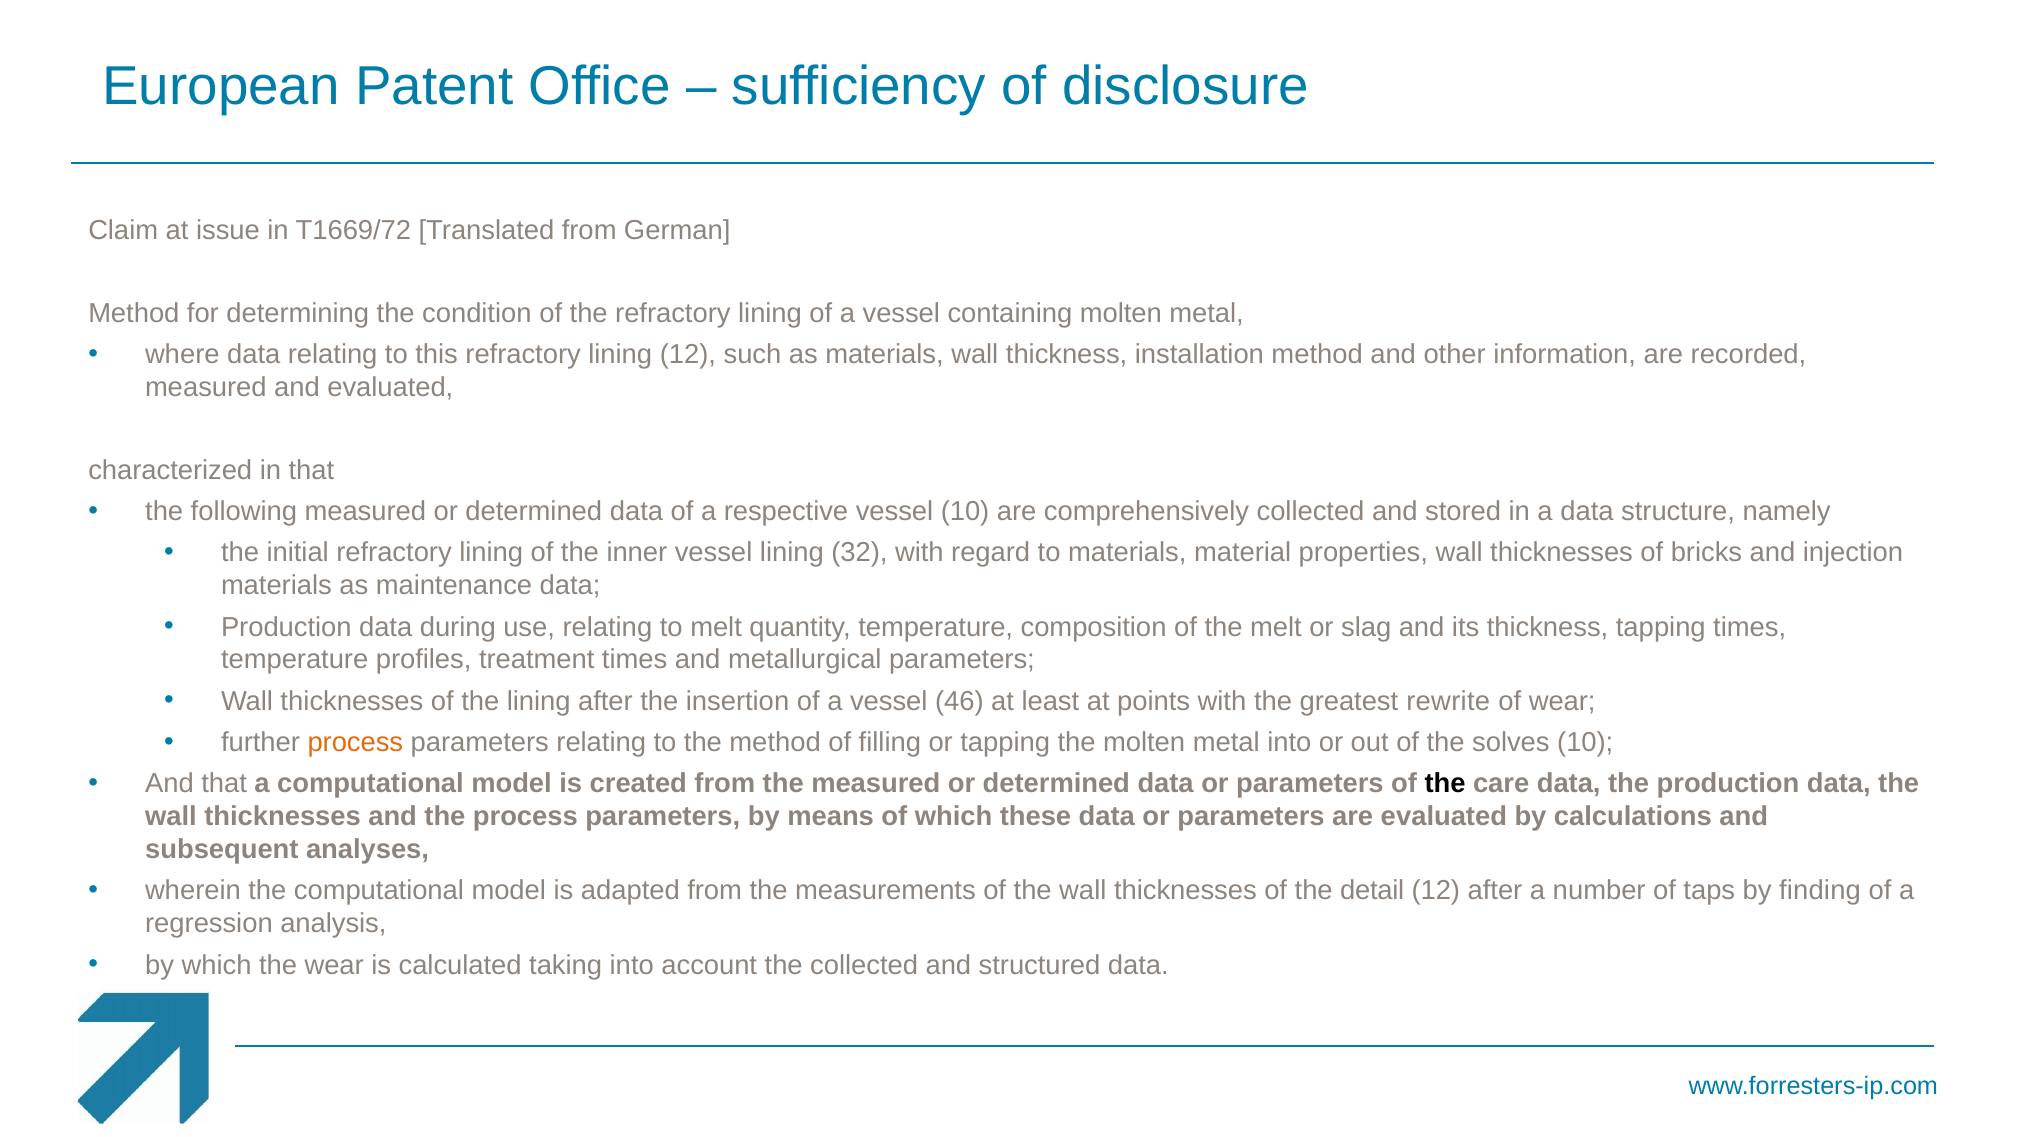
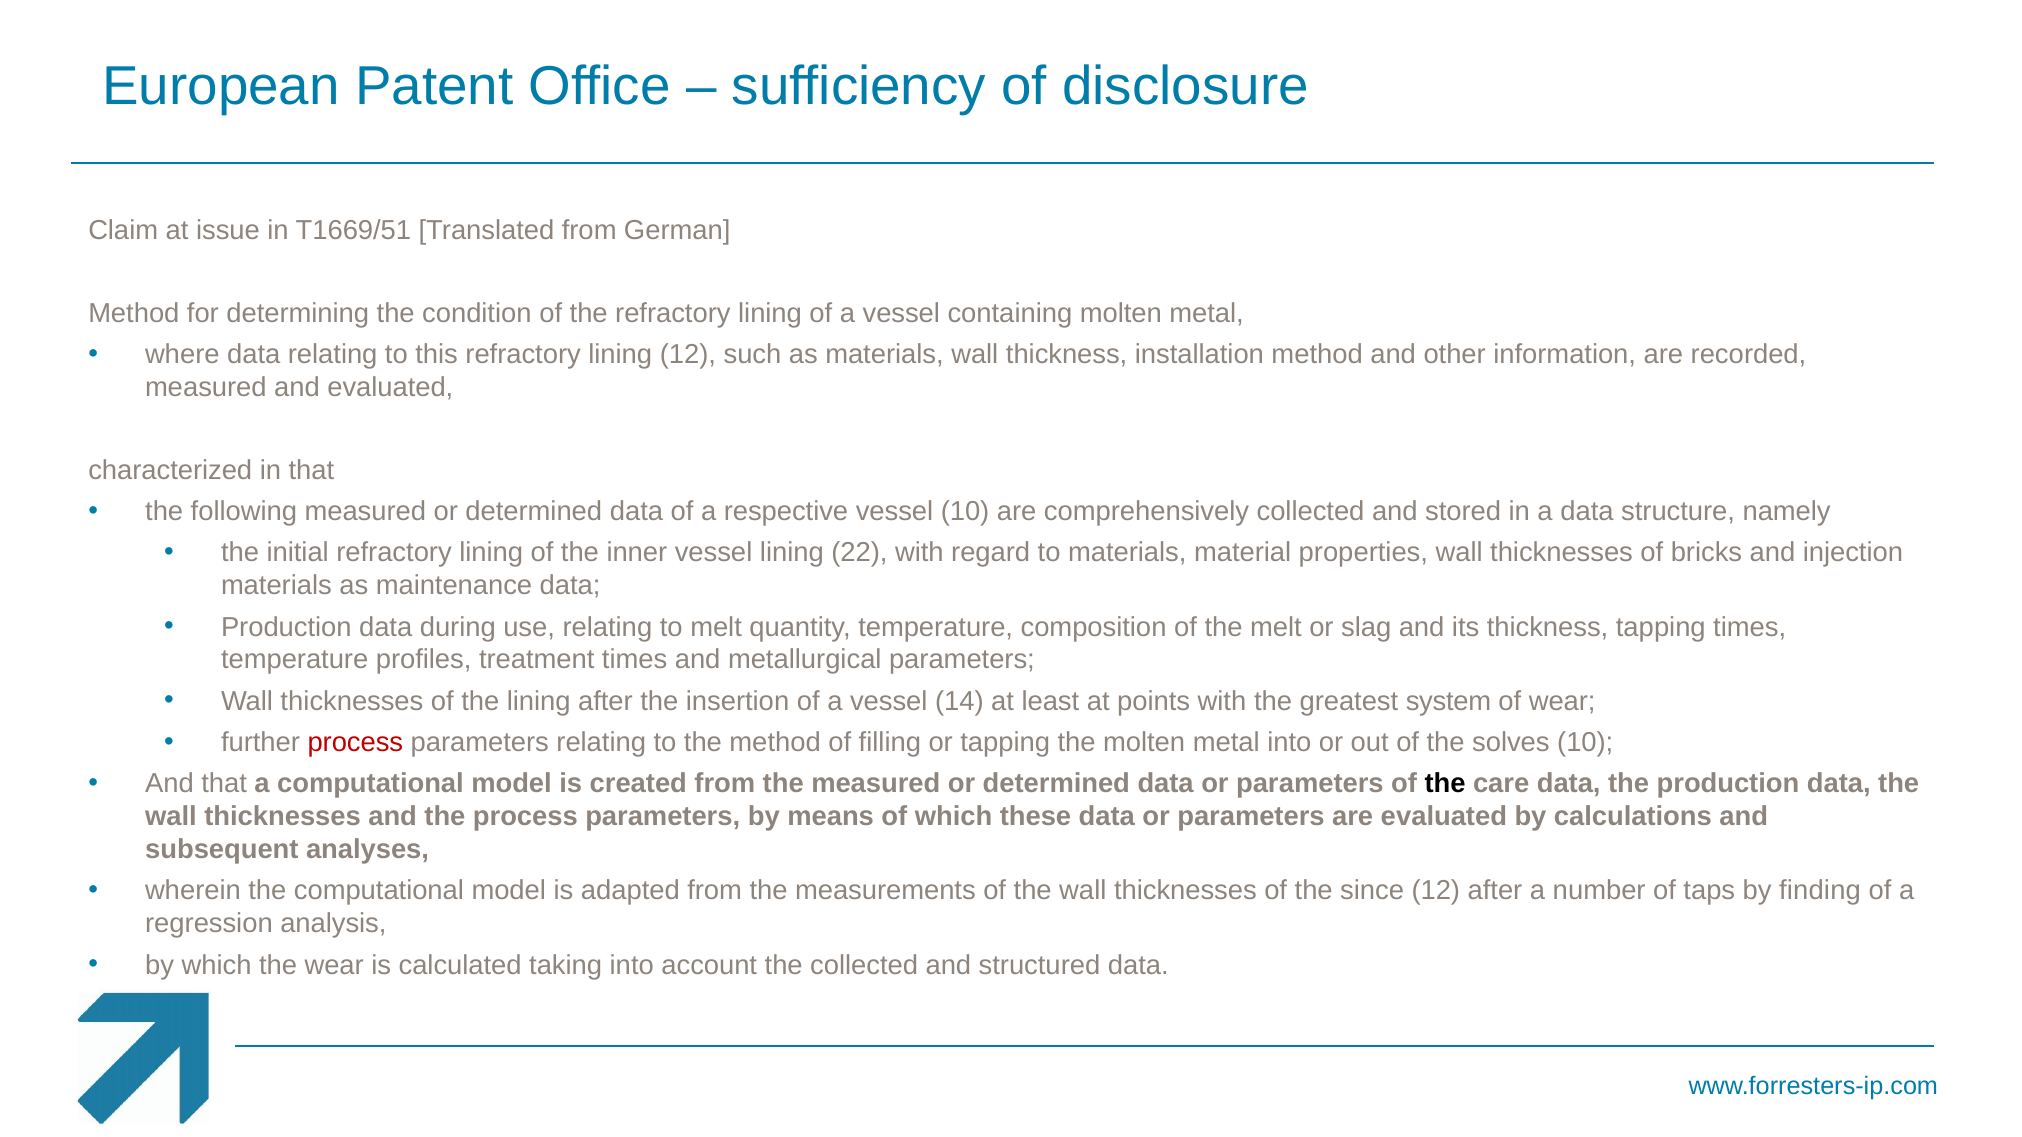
T1669/72: T1669/72 -> T1669/51 (353, 231)
32: 32 -> 22 (859, 553)
46: 46 -> 14 (959, 701)
rewrite: rewrite -> system (1448, 701)
process colour: orange -> red (355, 743)
detail: detail -> since (1372, 891)
